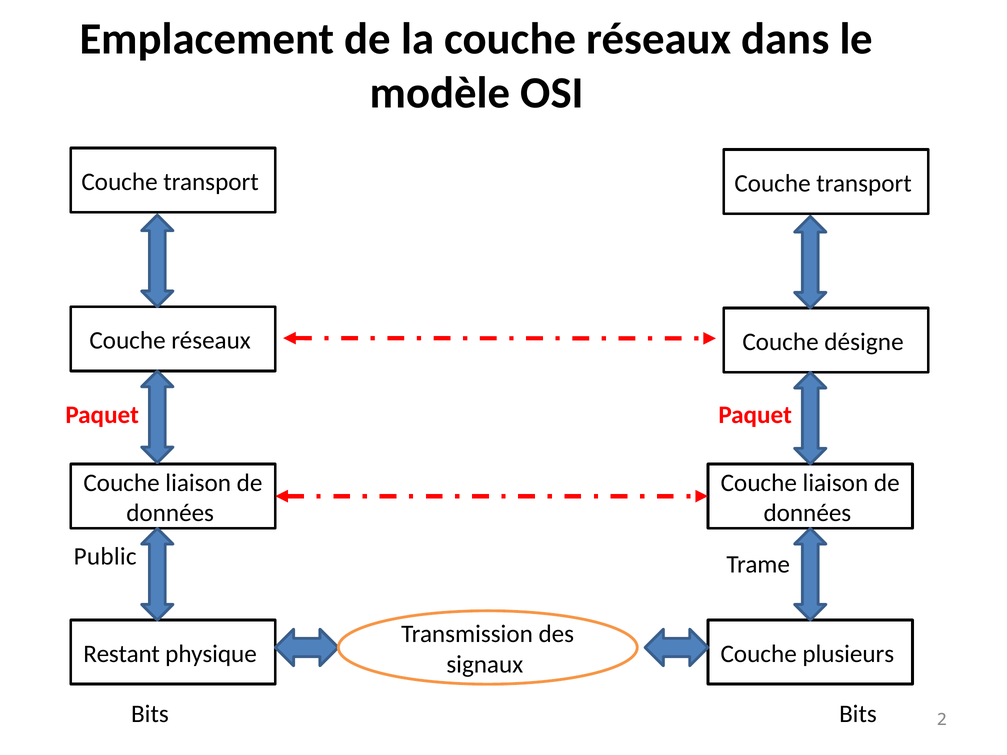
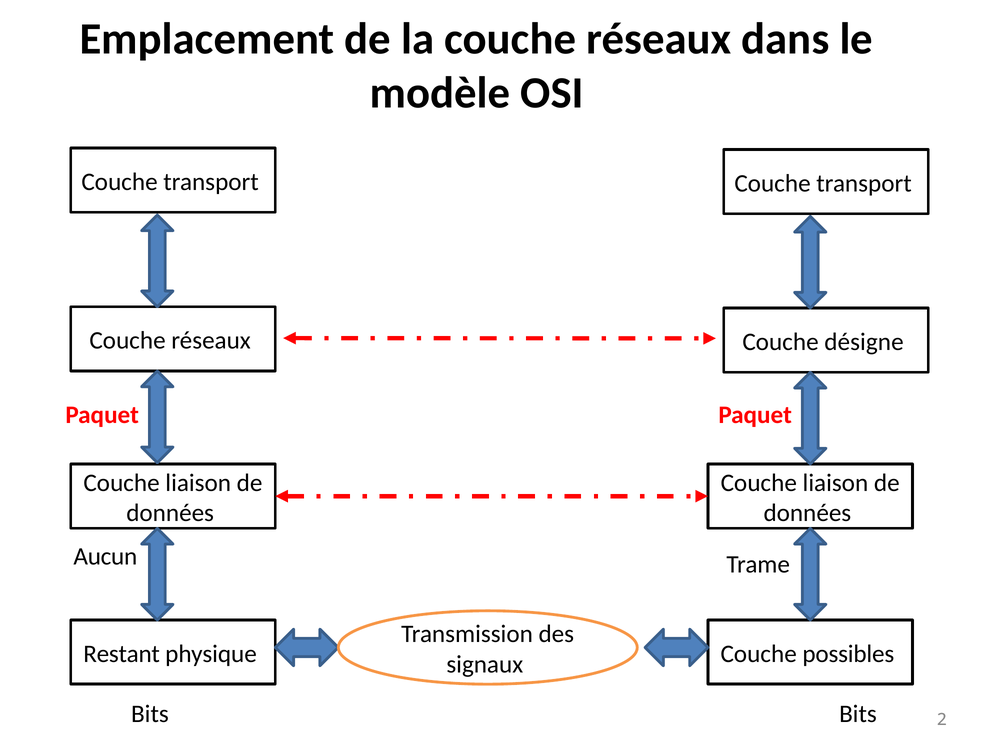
Public: Public -> Aucun (105, 557)
plusieurs: plusieurs -> possibles (848, 654)
